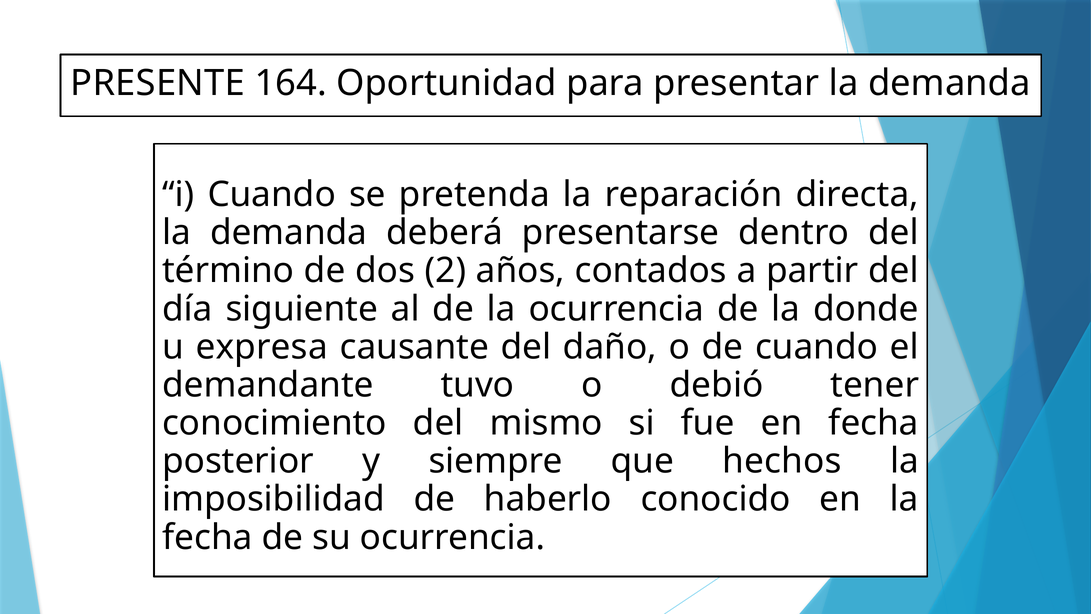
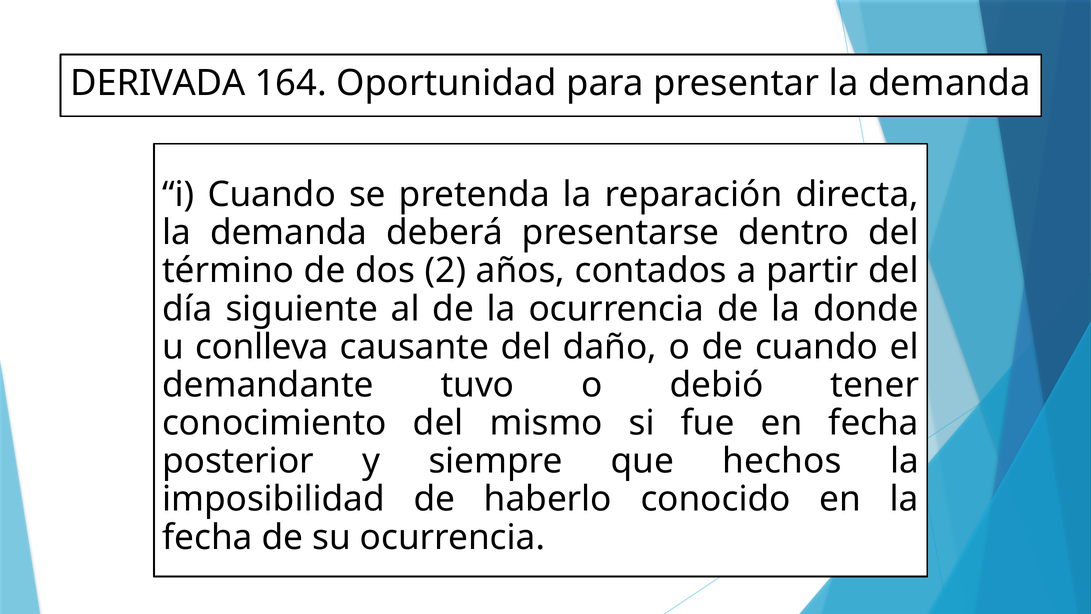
PRESENTE: PRESENTE -> DERIVADA (158, 83)
expresa: expresa -> conlleva (262, 347)
